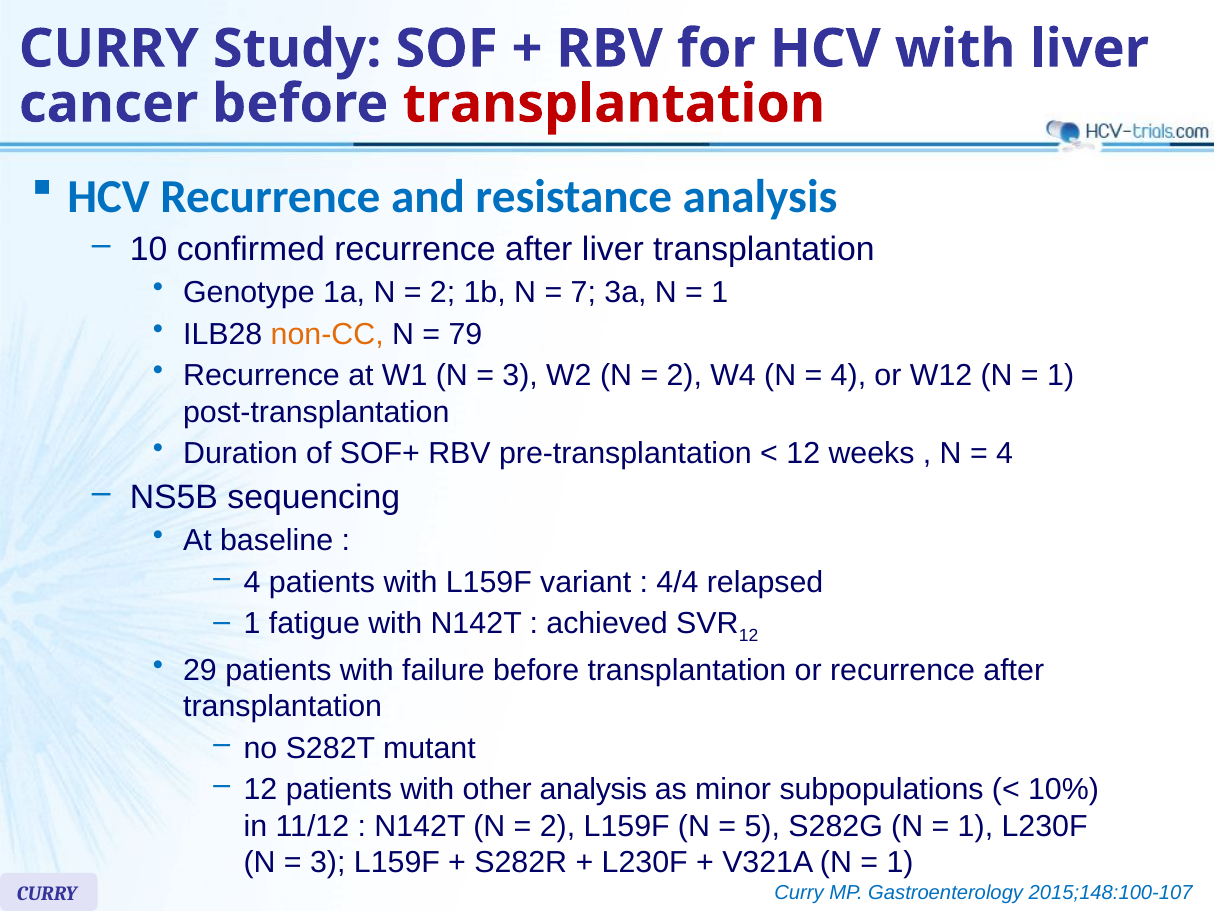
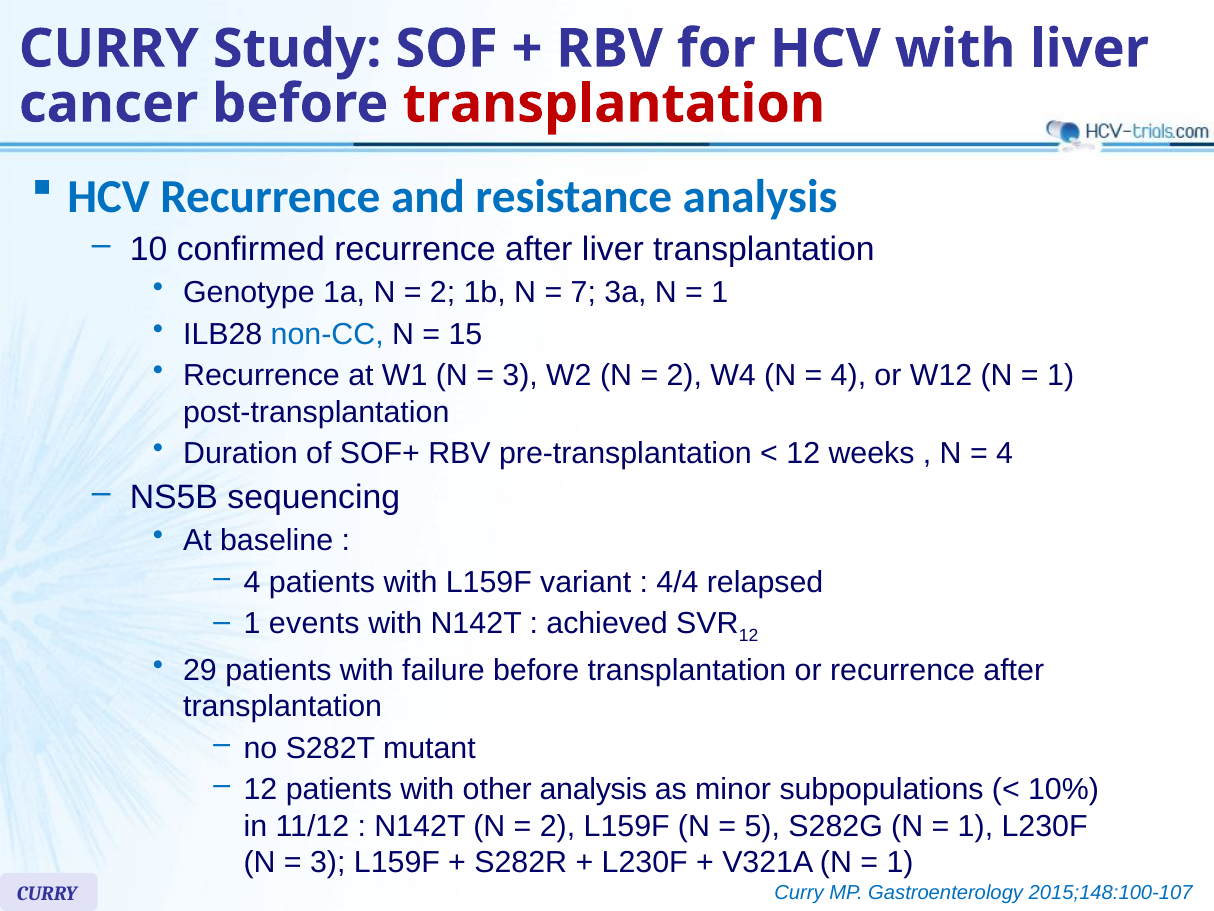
non-CC colour: orange -> blue (327, 334)
79: 79 -> 15 (465, 334)
fatigue: fatigue -> events (314, 623)
